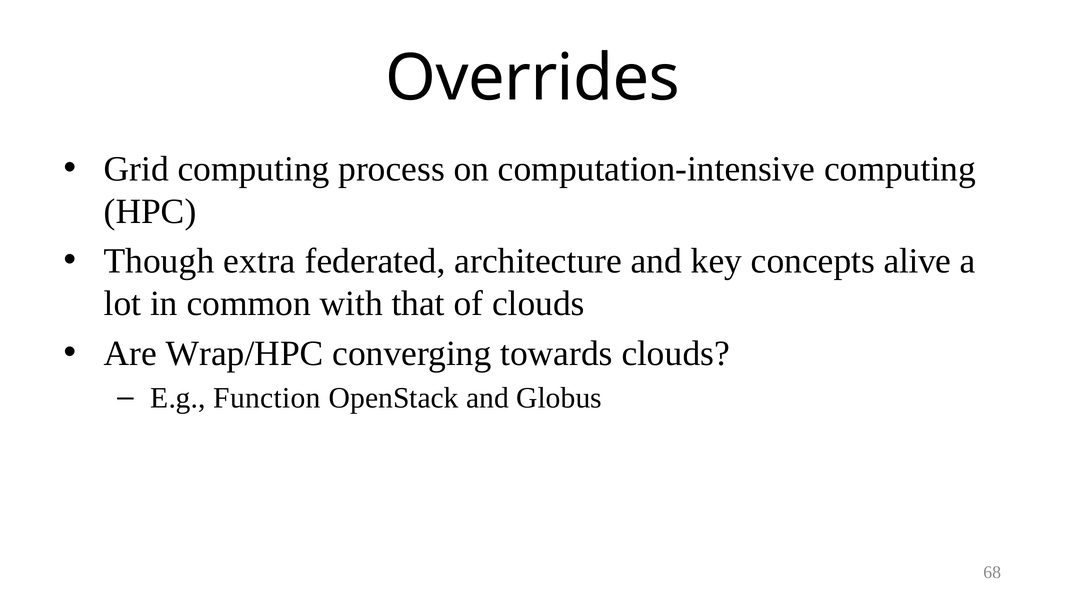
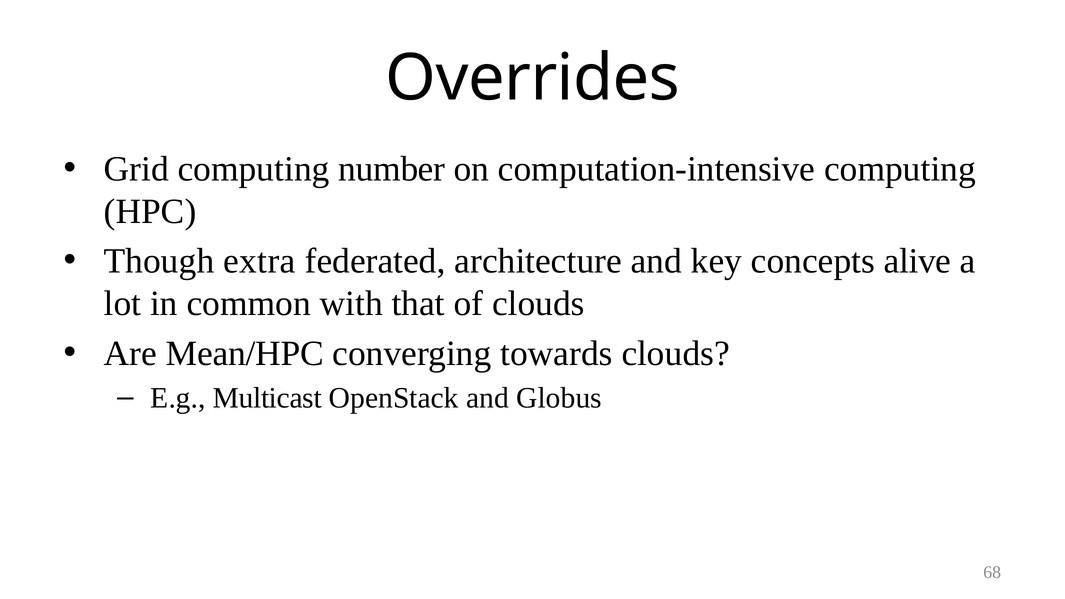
process: process -> number (392, 169)
Wrap/HPC: Wrap/HPC -> Mean/HPC (245, 353)
Function: Function -> Multicast (267, 398)
